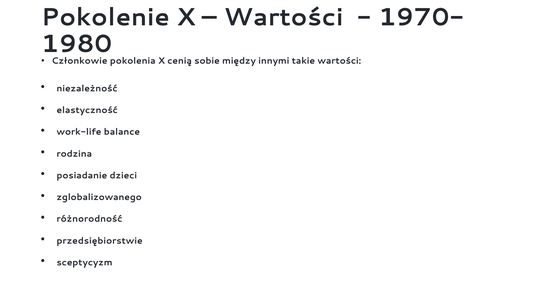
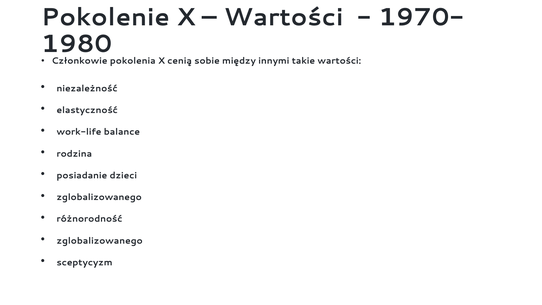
przedsiębiorstwie: przedsiębiorstwie -> zglobalizowanego (100, 241)
